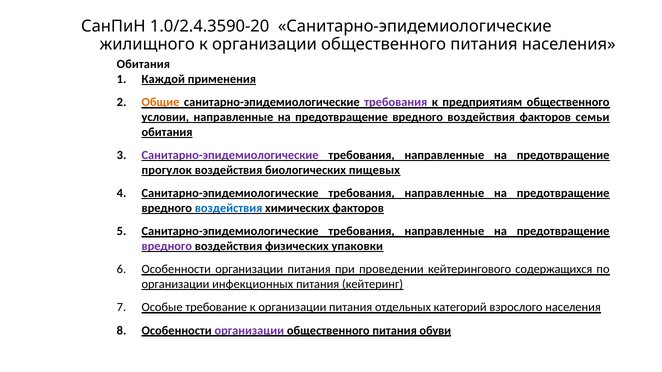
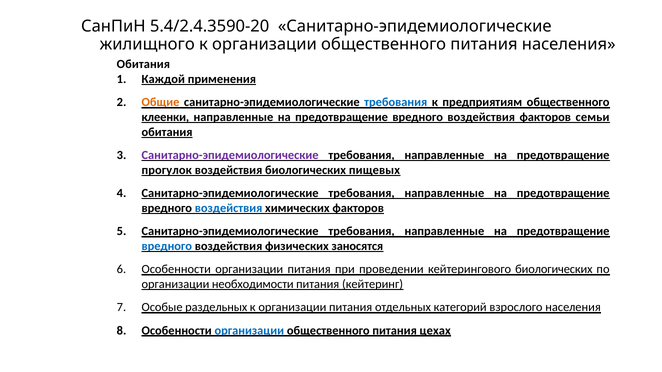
1.0/2.4.3590-20: 1.0/2.4.3590-20 -> 5.4/2.4.3590-20 (210, 26)
требования colour: purple -> blue (396, 102)
условии: условии -> клеенки (165, 117)
вредного colour: purple -> blue (167, 246)
упаковки: упаковки -> заносятся (357, 246)
кейтерингового содержащихся: содержащихся -> биологических (554, 270)
инфекционных: инфекционных -> необходимости (253, 284)
требование: требование -> раздельных (216, 308)
организации colour: purple -> blue (249, 331)
обуви: обуви -> цехах (435, 331)
